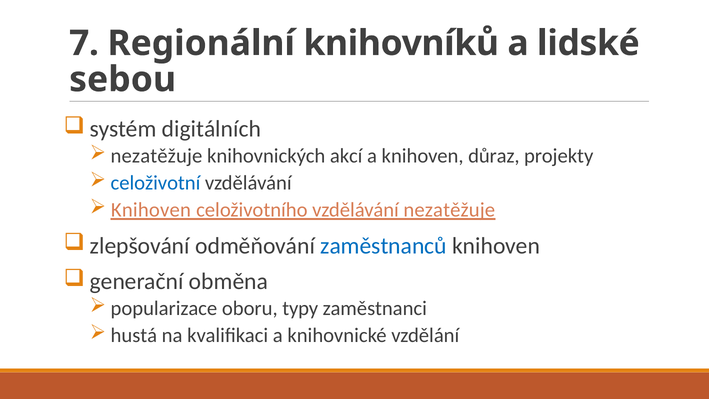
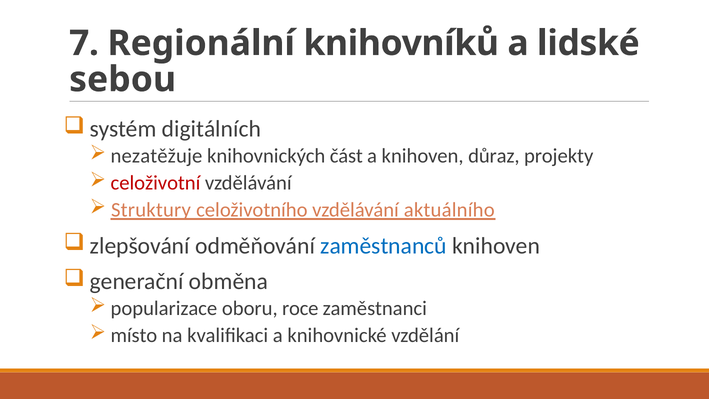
akcí: akcí -> část (346, 156)
celoživotní colour: blue -> red (155, 183)
Knihoven: Knihoven -> Struktury (151, 210)
vzdělávání nezatěžuje: nezatěžuje -> aktuálního (449, 210)
typy: typy -> roce (300, 308)
hustá: hustá -> místo (134, 335)
